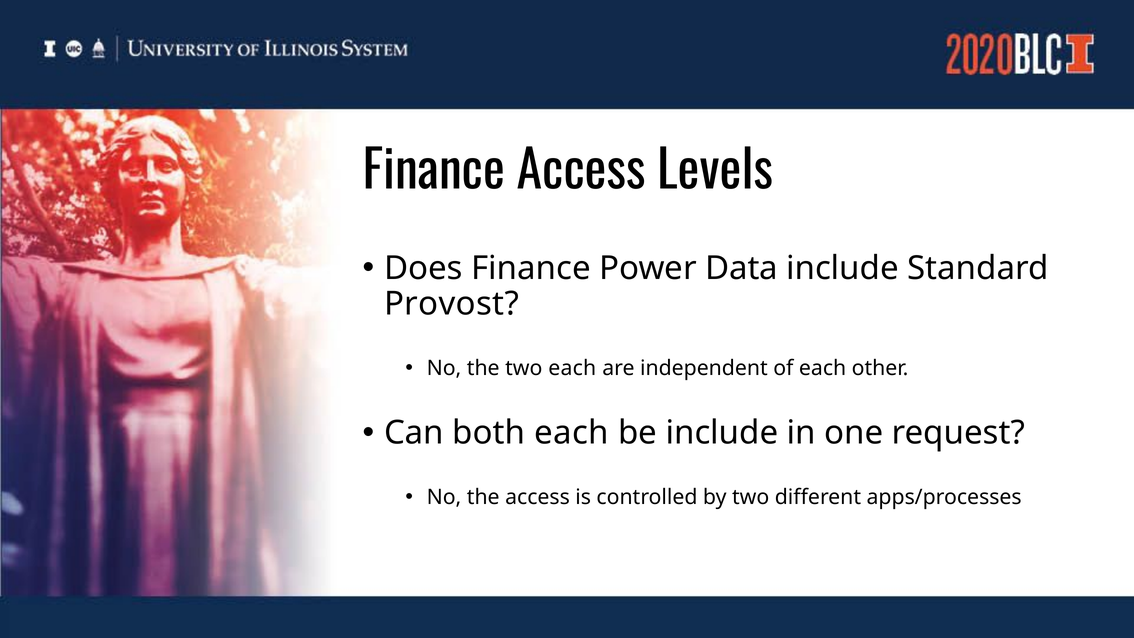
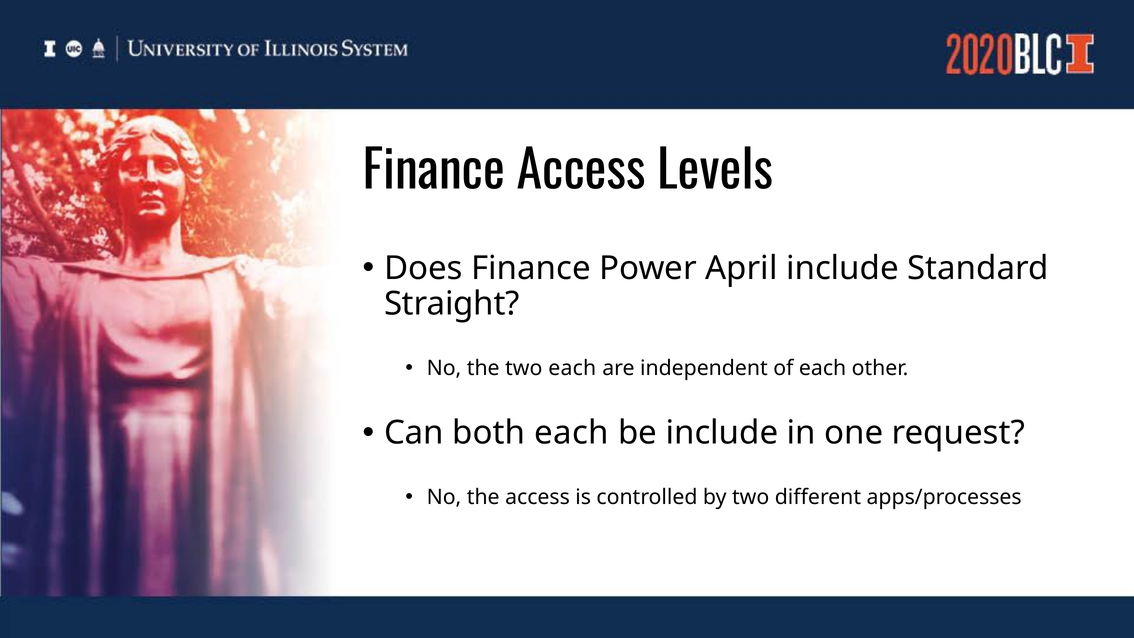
Data: Data -> April (741, 268)
Provost: Provost -> Straight (452, 304)
